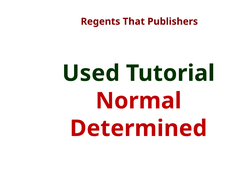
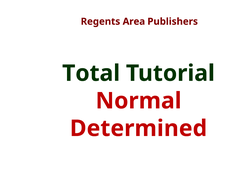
That: That -> Area (134, 21)
Used: Used -> Total (91, 73)
